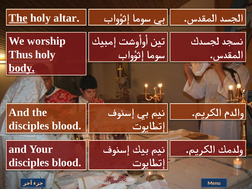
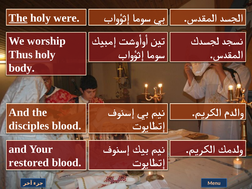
altar: altar -> were (67, 18)
body underline: present -> none (22, 68)
disciples: disciples -> restored (29, 163)
